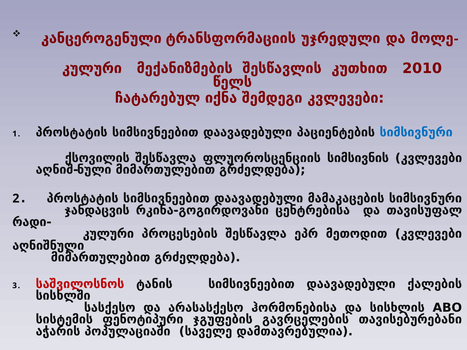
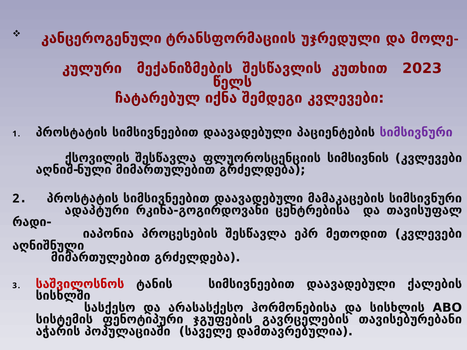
2010: 2010 -> 2023 (422, 68)
სიმსივნური colour: blue -> purple (416, 132)
ჯანდაცვის: ჯანდაცვის -> ადაპტური (97, 210)
კულური: კულური -> იაპონია (108, 234)
